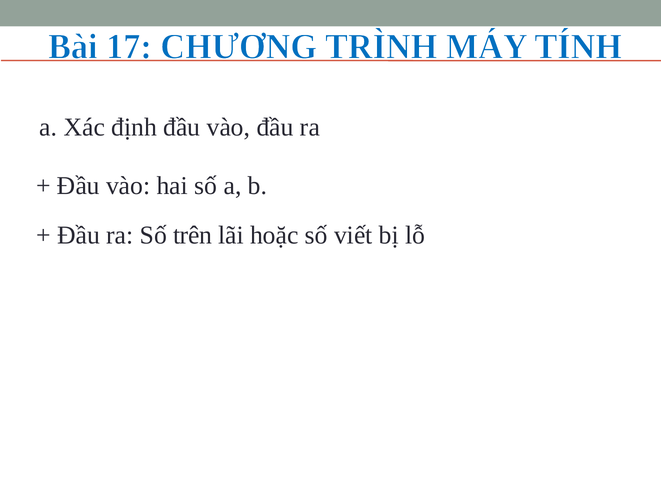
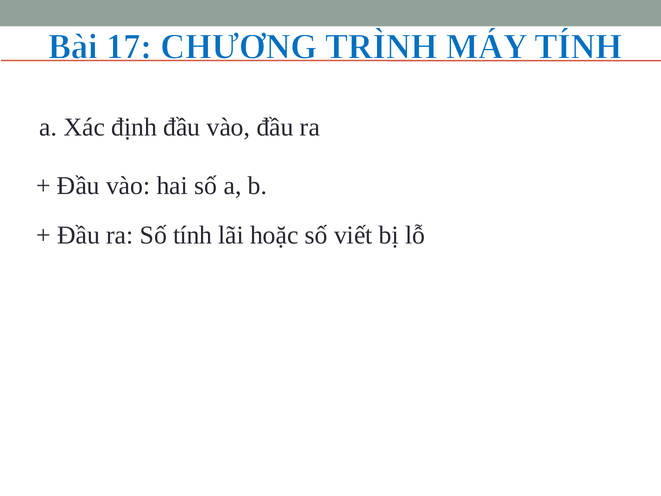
trên: trên -> tính (193, 235)
